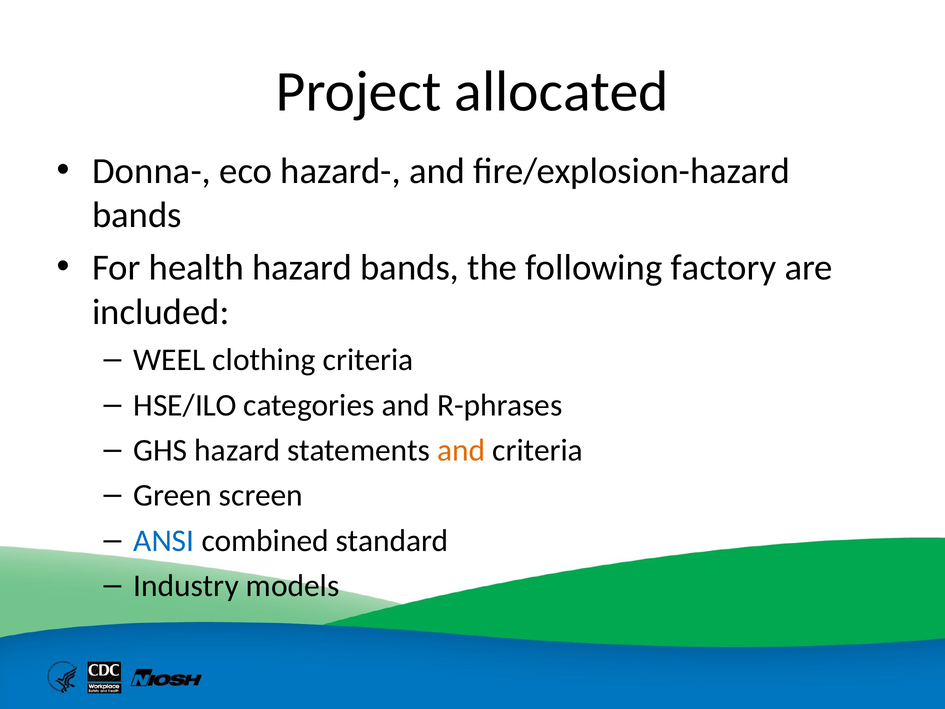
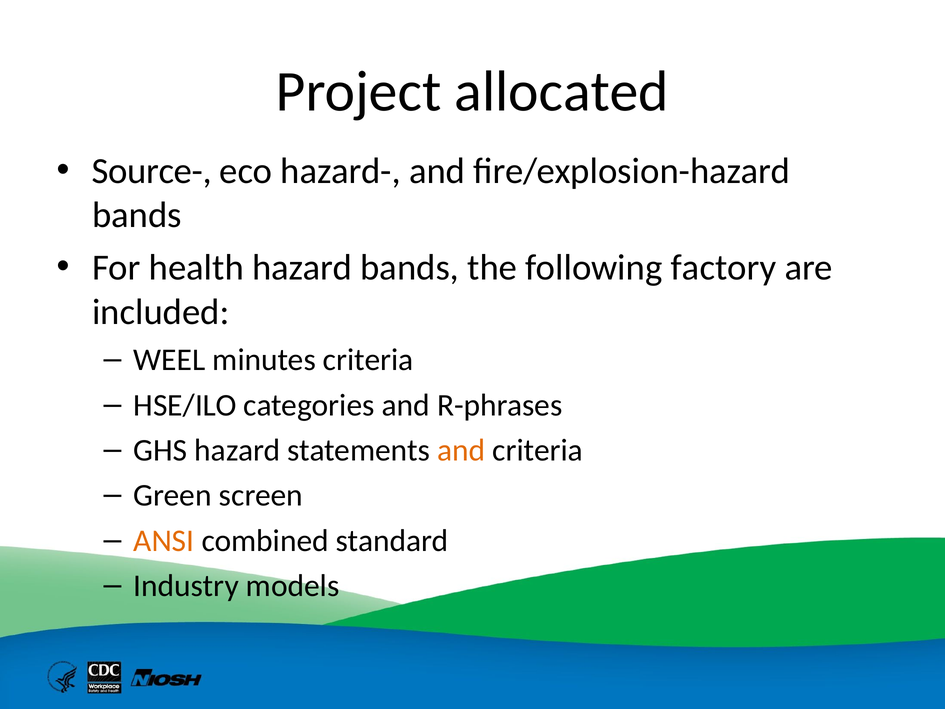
Donna-: Donna- -> Source- (152, 171)
clothing: clothing -> minutes (264, 360)
ANSI colour: blue -> orange (164, 541)
